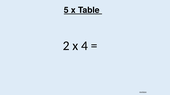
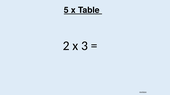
4: 4 -> 3 (84, 46)
